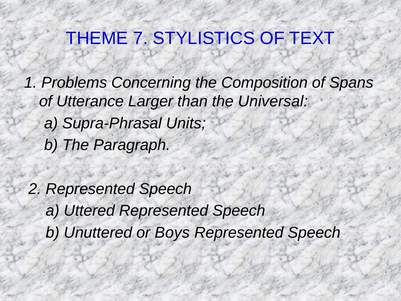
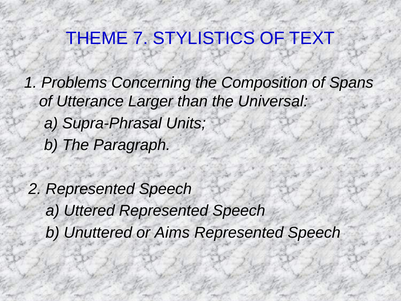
Boys: Boys -> Aims (172, 232)
